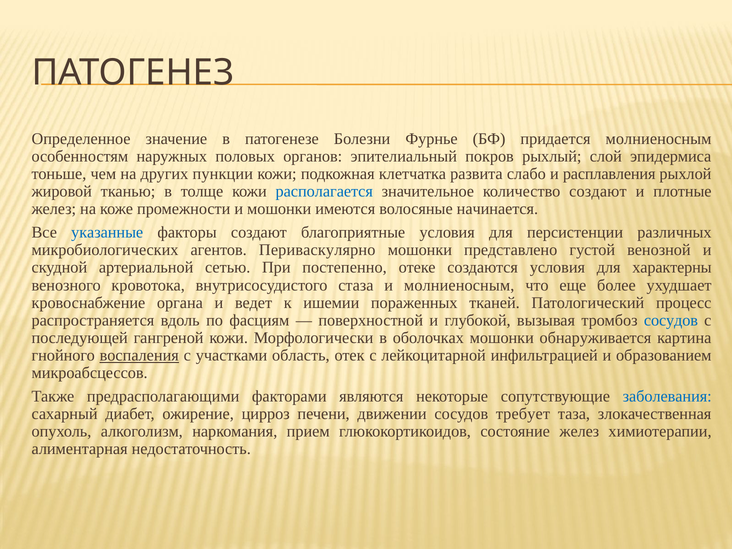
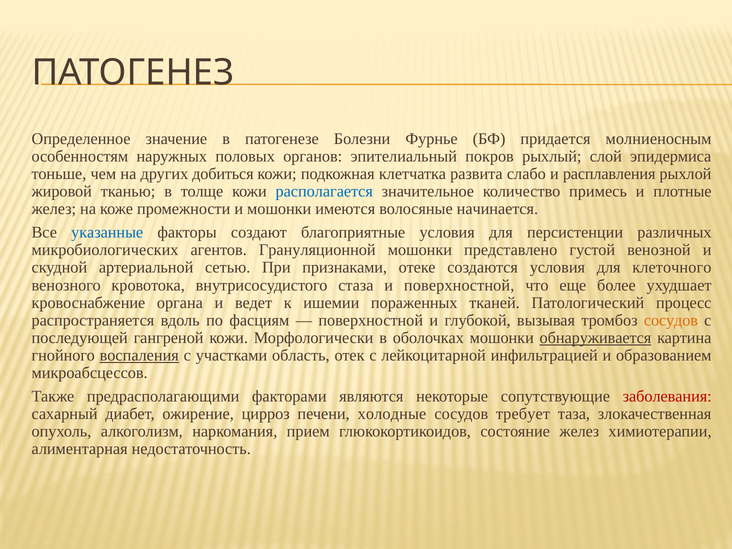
пункции: пункции -> добиться (223, 174)
количество создают: создают -> примесь (598, 192)
Периваскулярно: Периваскулярно -> Грануляционной (317, 250)
постепенно: постепенно -> признаками (345, 268)
характерны: характерны -> клеточного (672, 268)
и молниеносным: молниеносным -> поверхностной (459, 285)
сосудов colour: blue -> orange (671, 320)
обнаруживается underline: none -> present (595, 338)
заболевания colour: blue -> red (667, 396)
движении: движении -> холодные (392, 414)
